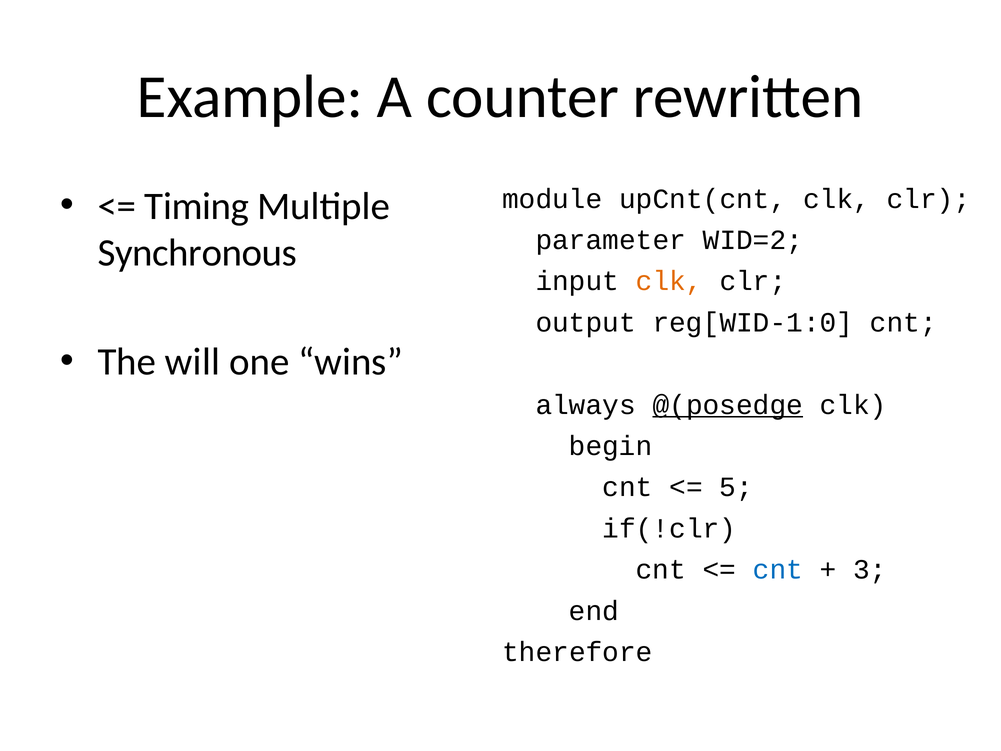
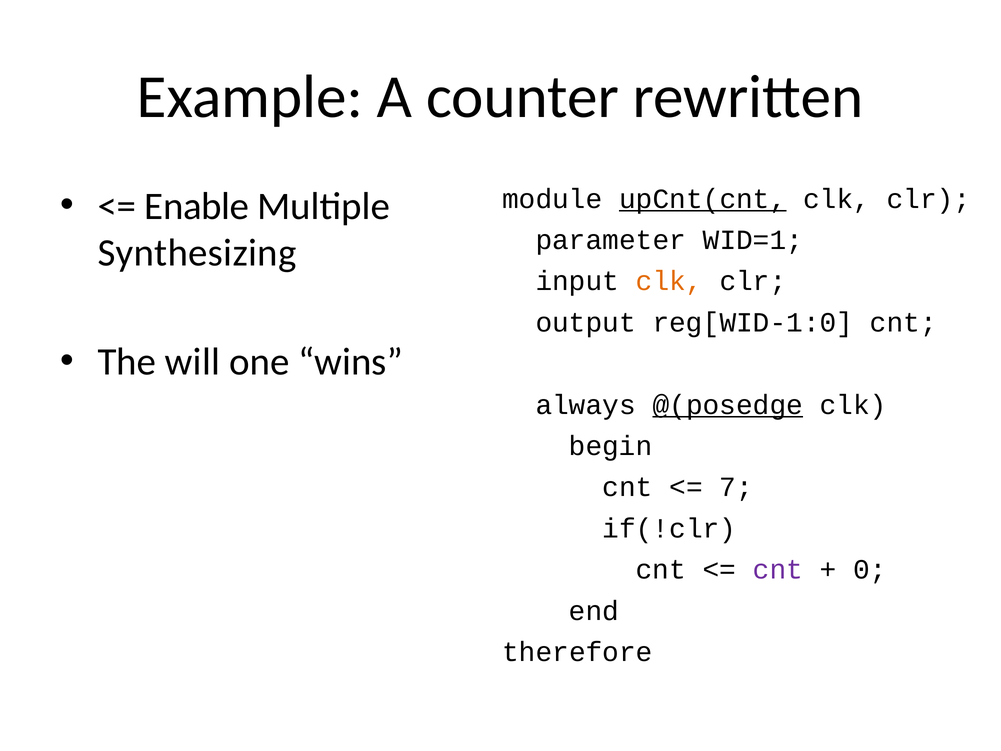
Timing: Timing -> Enable (197, 206)
upCnt(cnt underline: none -> present (703, 199)
WID=2: WID=2 -> WID=1 (753, 240)
Synchronous: Synchronous -> Synthesizing (197, 253)
5: 5 -> 7 (736, 487)
cnt colour: blue -> purple (778, 569)
3: 3 -> 0 (870, 569)
